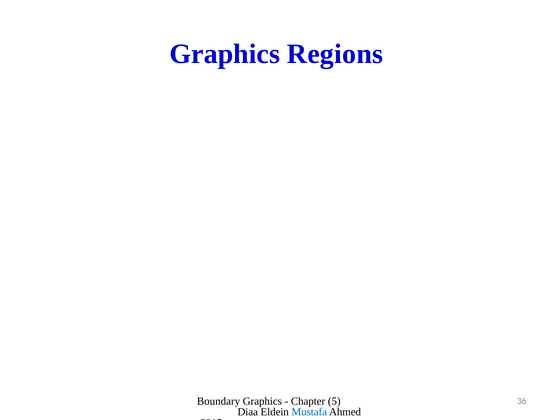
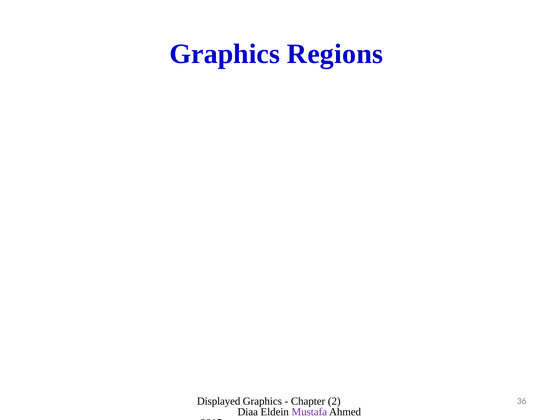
Boundary: Boundary -> Displayed (219, 401)
5: 5 -> 2 (334, 401)
Mustafa colour: blue -> purple (309, 412)
